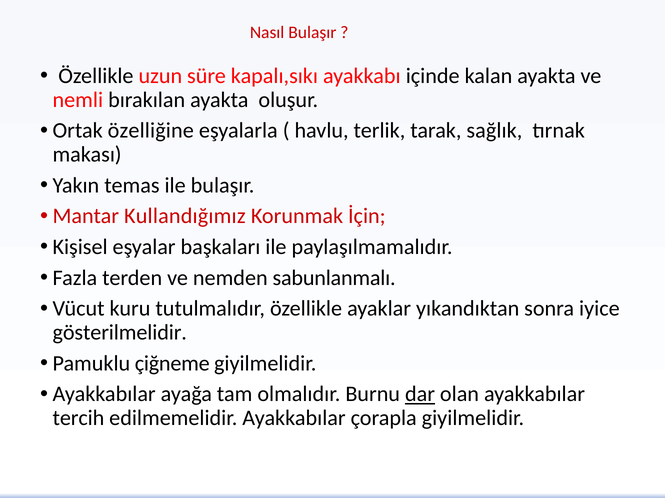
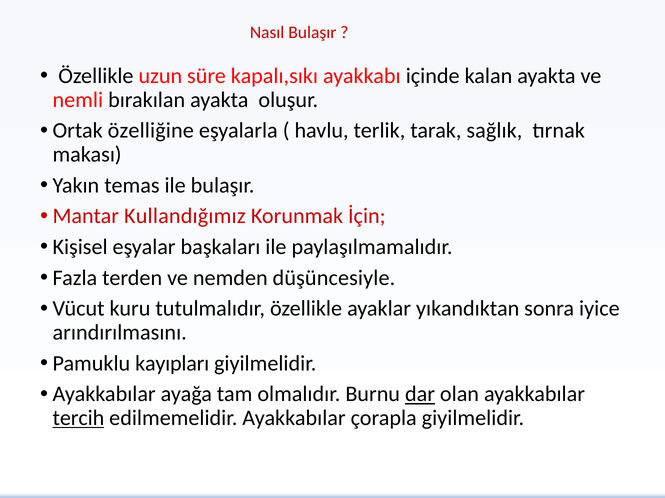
sabunlanmalı: sabunlanmalı -> düşüncesiyle (334, 278)
gösterilmelidir: gösterilmelidir -> arındırılmasını (120, 333)
çiğneme: çiğneme -> kayıpları (172, 364)
tercih underline: none -> present (78, 419)
